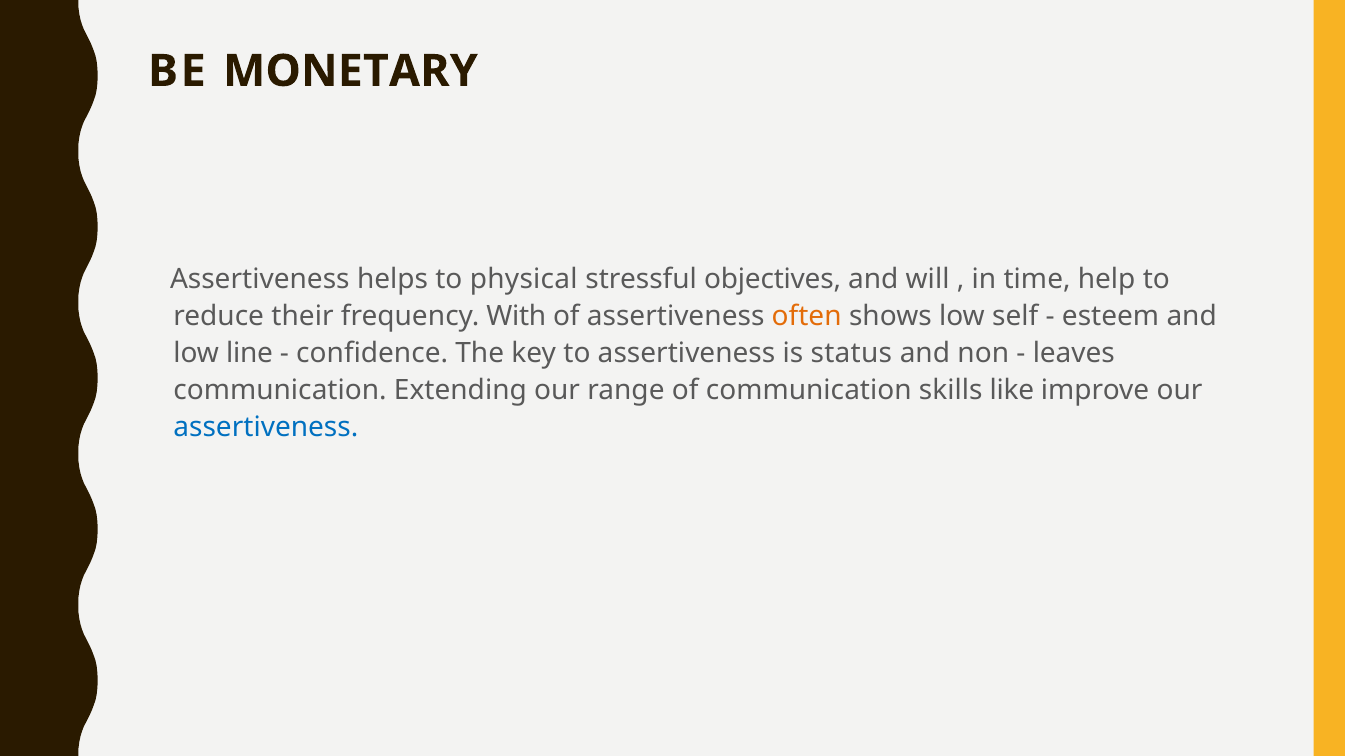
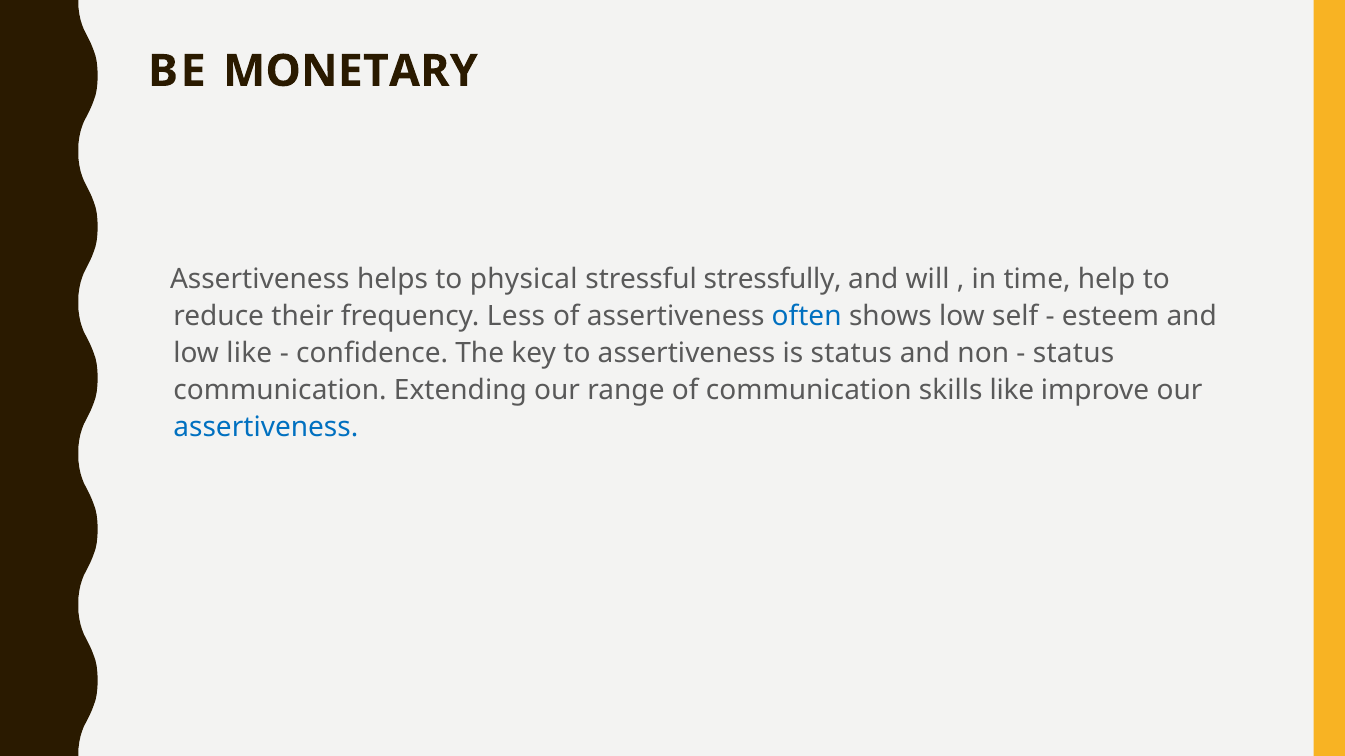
objectives: objectives -> stressfully (773, 279)
With: With -> Less (516, 316)
often colour: orange -> blue (807, 316)
low line: line -> like (249, 353)
leaves: leaves -> status (1074, 353)
